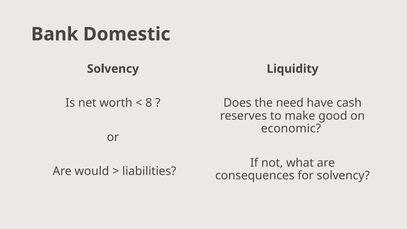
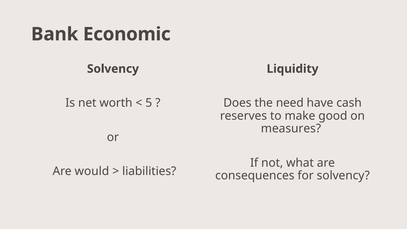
Domestic: Domestic -> Economic (127, 34)
8: 8 -> 5 (149, 103)
economic: economic -> measures (291, 129)
